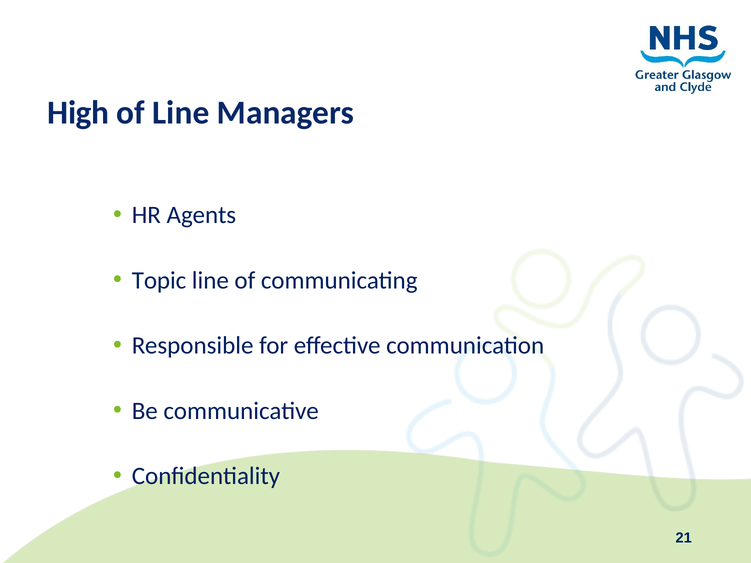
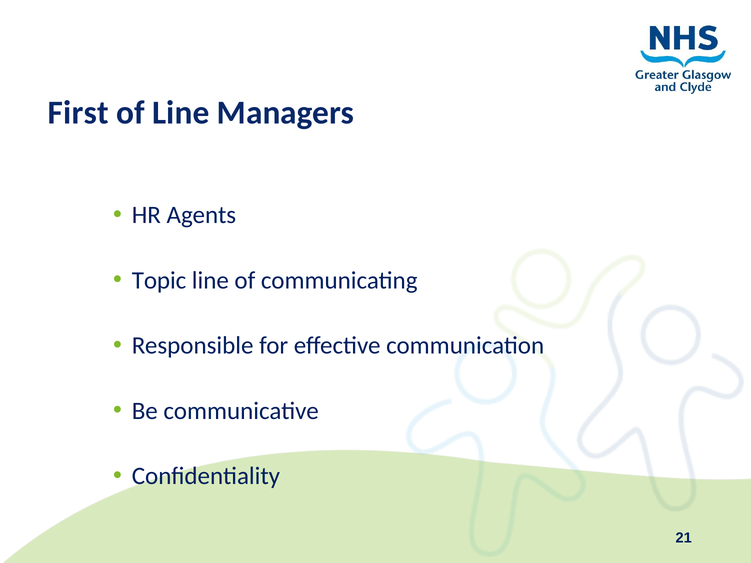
High: High -> First (78, 113)
